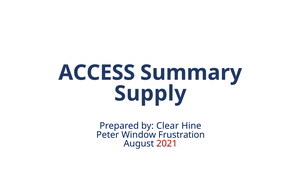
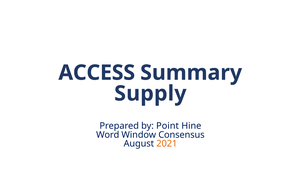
Clear: Clear -> Point (168, 126)
Peter: Peter -> Word (108, 135)
Frustration: Frustration -> Consensus (181, 135)
2021 colour: red -> orange (167, 144)
